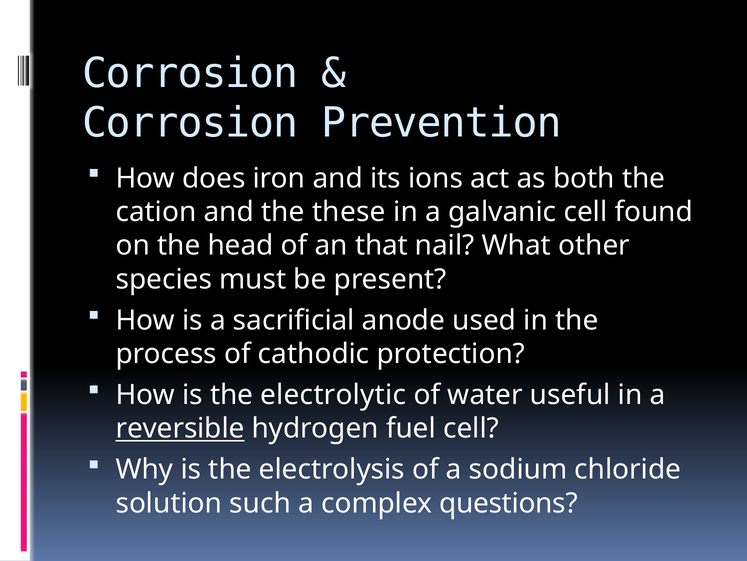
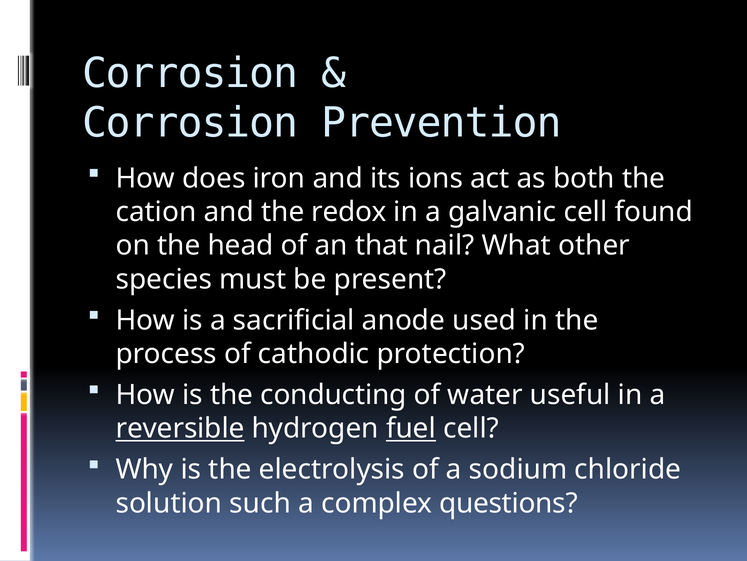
these: these -> redox (349, 212)
electrolytic: electrolytic -> conducting (333, 394)
fuel underline: none -> present (411, 428)
